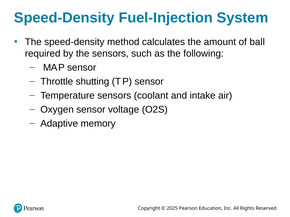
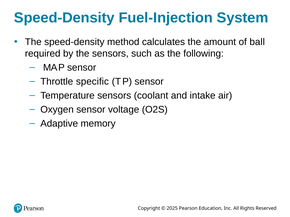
shutting: shutting -> specific (92, 82)
